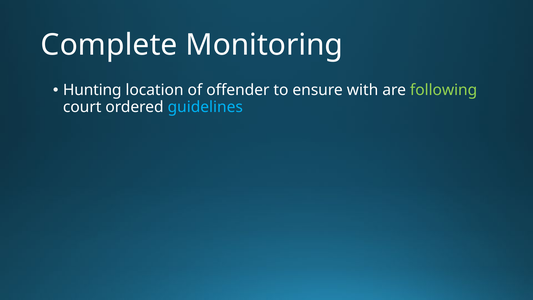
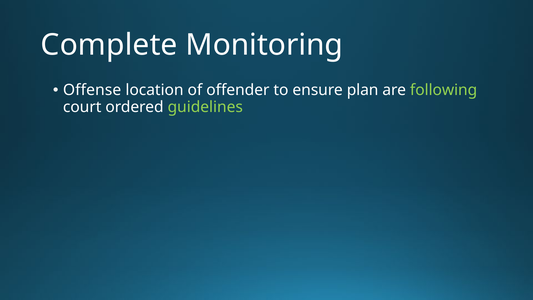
Hunting: Hunting -> Offense (92, 90)
with: with -> plan (363, 90)
guidelines colour: light blue -> light green (205, 107)
